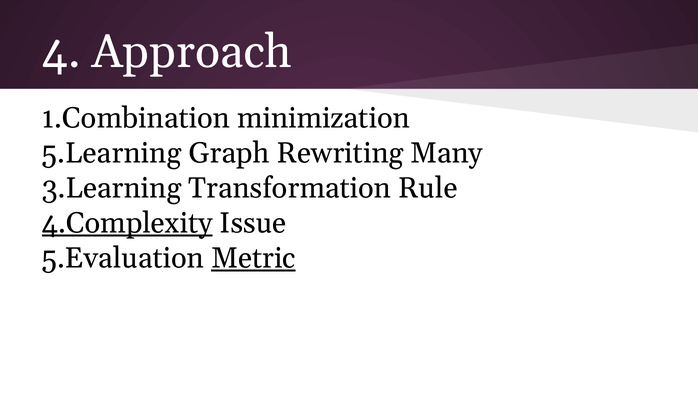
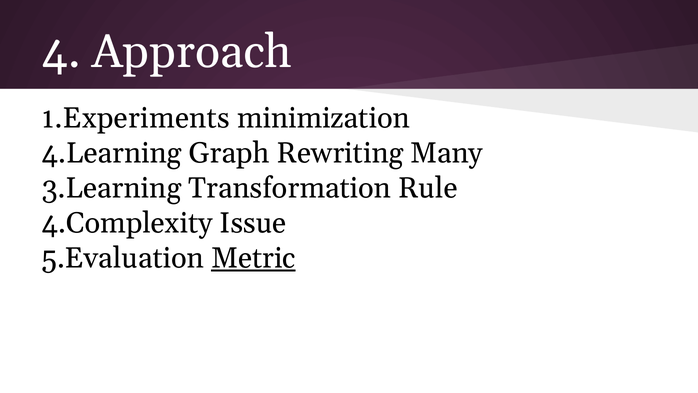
1.Combination: 1.Combination -> 1.Experiments (136, 118)
5.Learning: 5.Learning -> 4.Learning (112, 153)
4.Complexity underline: present -> none (127, 223)
